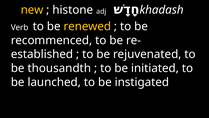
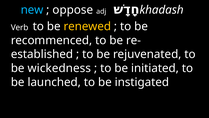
new colour: yellow -> light blue (32, 10)
histone: histone -> oppose (73, 10)
thousandth: thousandth -> wickedness (59, 68)
